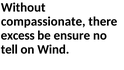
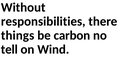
compassionate: compassionate -> responsibilities (43, 21)
excess: excess -> things (18, 35)
ensure: ensure -> carbon (72, 35)
